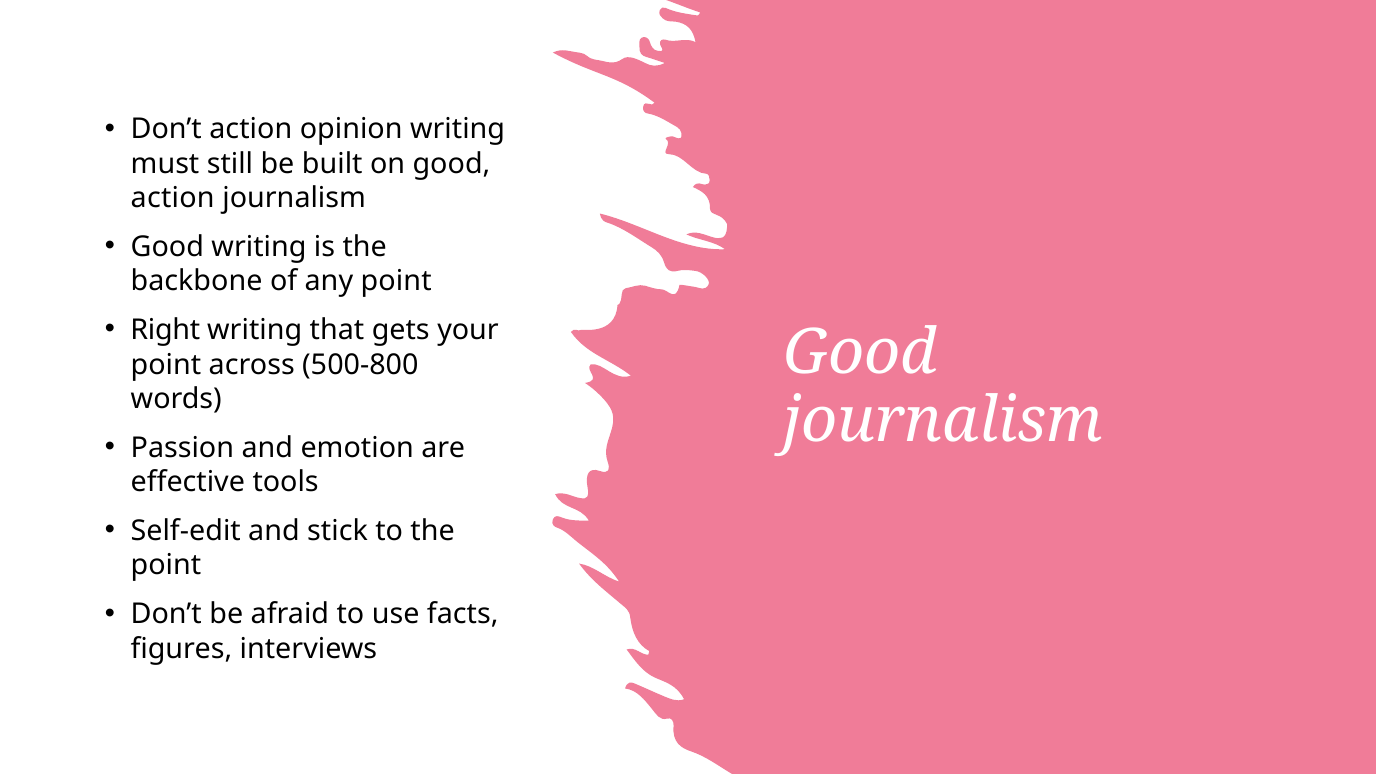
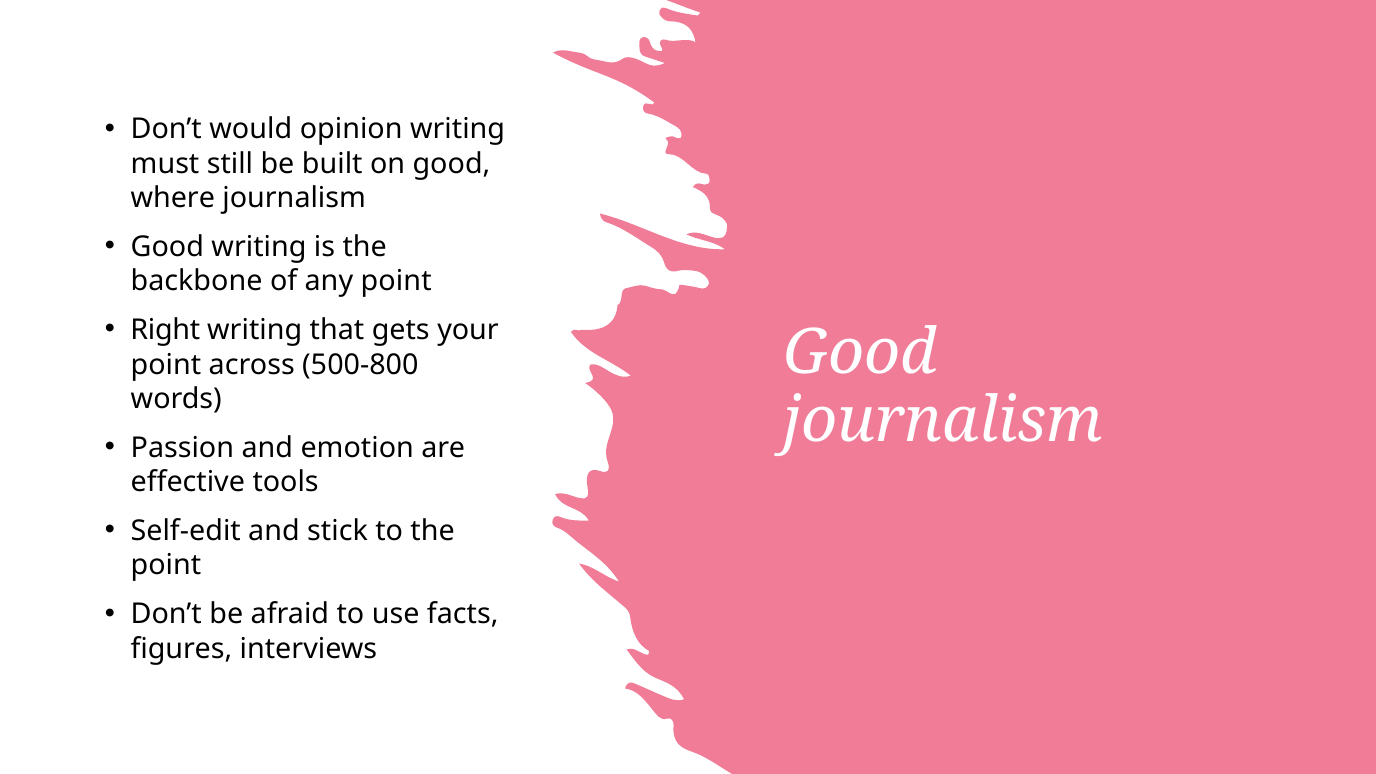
Don’t action: action -> would (251, 129)
action: action -> where (173, 198)
